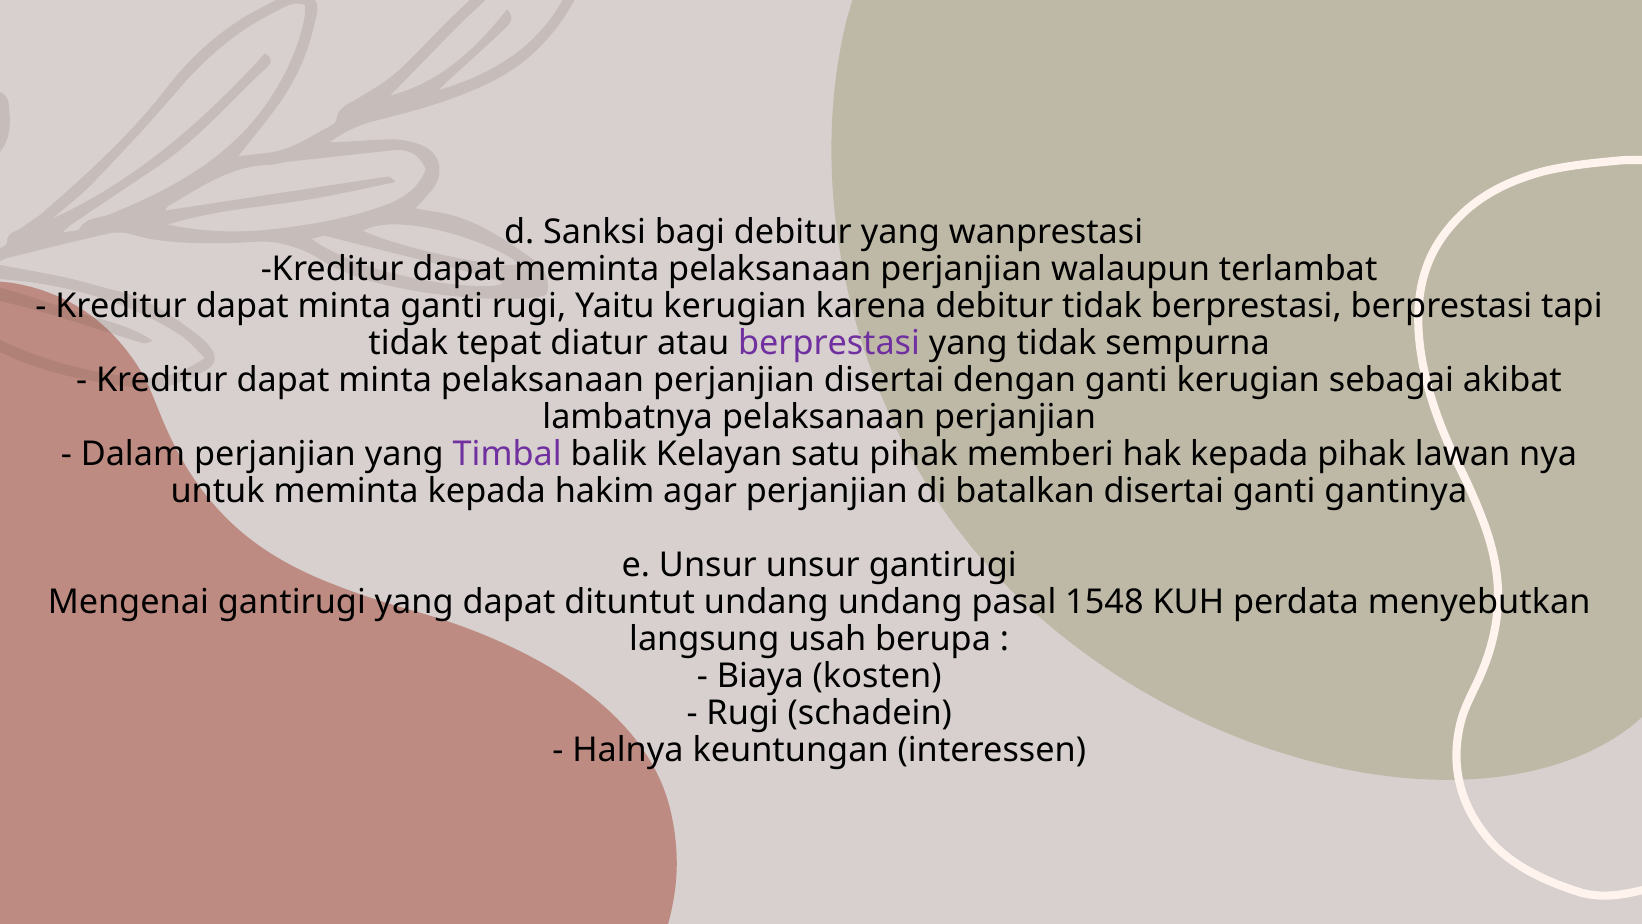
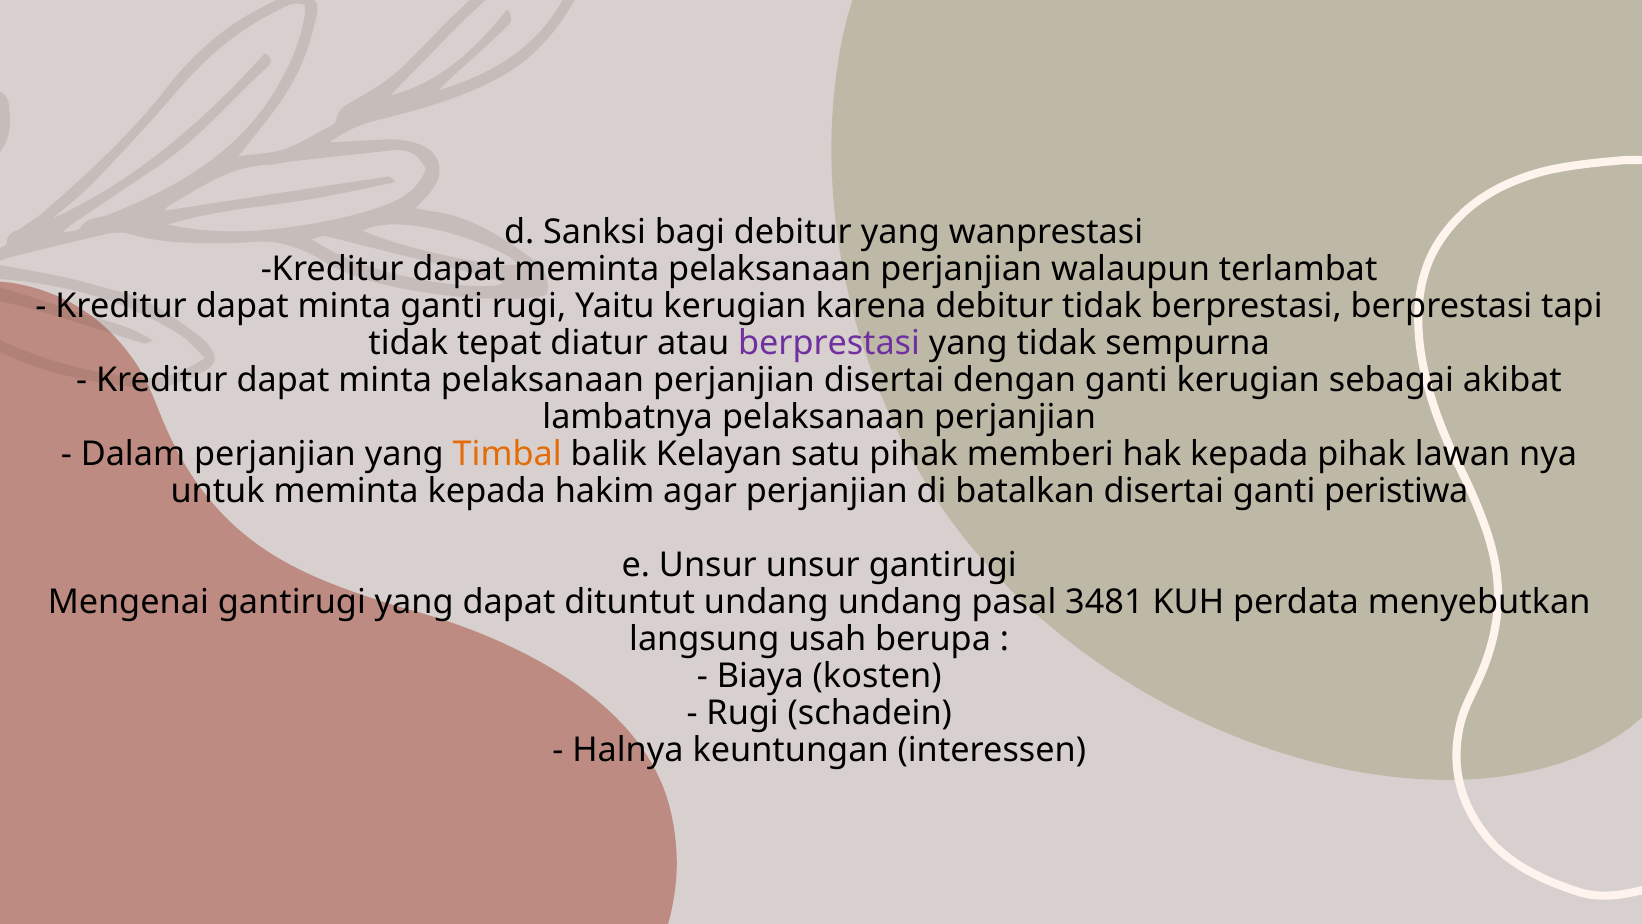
Timbal colour: purple -> orange (507, 454)
gantinya: gantinya -> peristiwa (1396, 491)
1548: 1548 -> 3481 (1104, 602)
